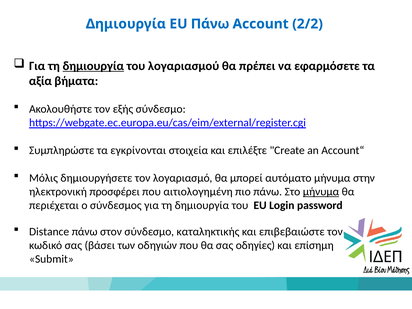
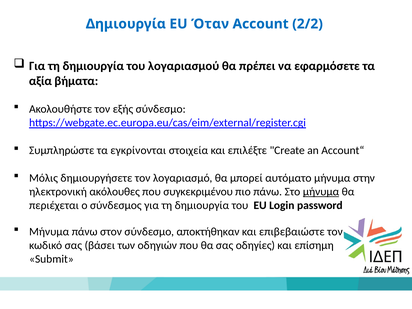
EU Πάνω: Πάνω -> Όταν (210, 24)
δημιουργία underline: present -> none (93, 66)
προσφέρει: προσφέρει -> ακόλουθες (115, 192)
αιτιολογημένη: αιτιολογημένη -> συγκεκριμένου (198, 192)
Distance: Distance -> Μήνυμα (49, 232)
καταληκτικής: καταληκτικής -> αποκτήθηκαν (208, 232)
